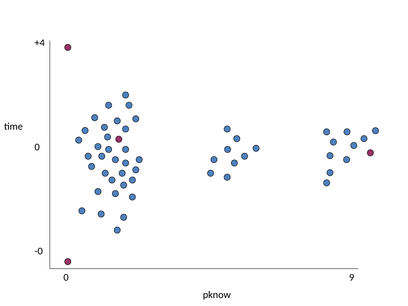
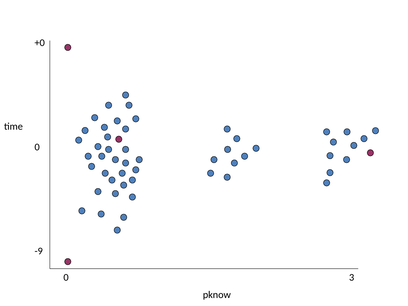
+4: +4 -> +0 (40, 43)
-0: -0 -> -9 (39, 251)
9: 9 -> 3 (352, 277)
